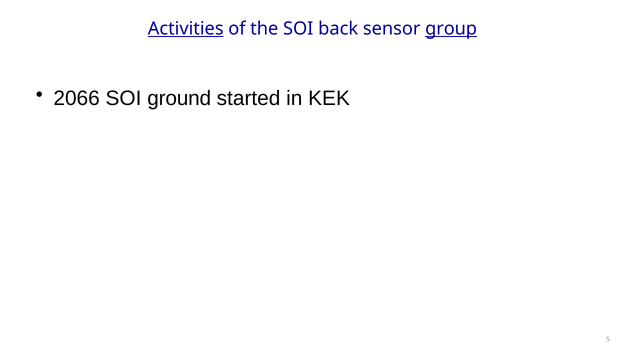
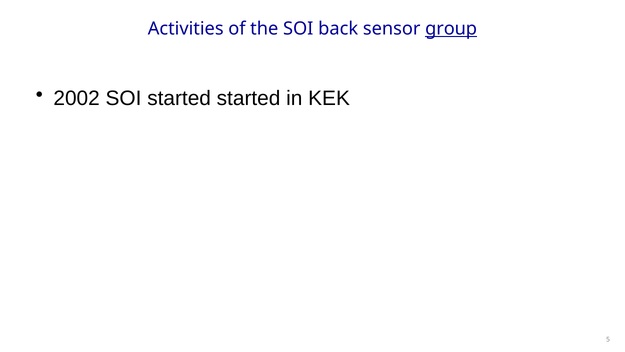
Activities underline: present -> none (186, 29)
2066: 2066 -> 2002 (77, 98)
SOI ground: ground -> started (179, 98)
